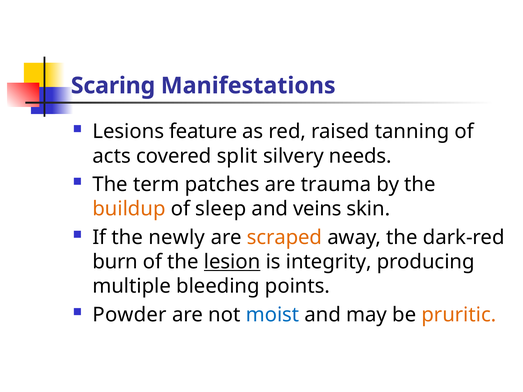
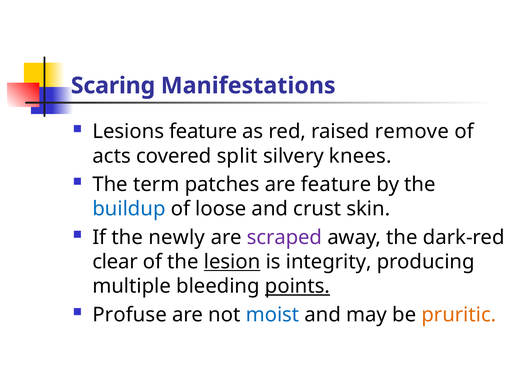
tanning: tanning -> remove (412, 132)
needs: needs -> knees (360, 156)
are trauma: trauma -> feature (336, 185)
buildup colour: orange -> blue (129, 209)
sleep: sleep -> loose (221, 209)
veins: veins -> crust (317, 209)
scraped colour: orange -> purple (284, 237)
burn: burn -> clear (115, 262)
points underline: none -> present (297, 286)
Powder: Powder -> Profuse (130, 315)
